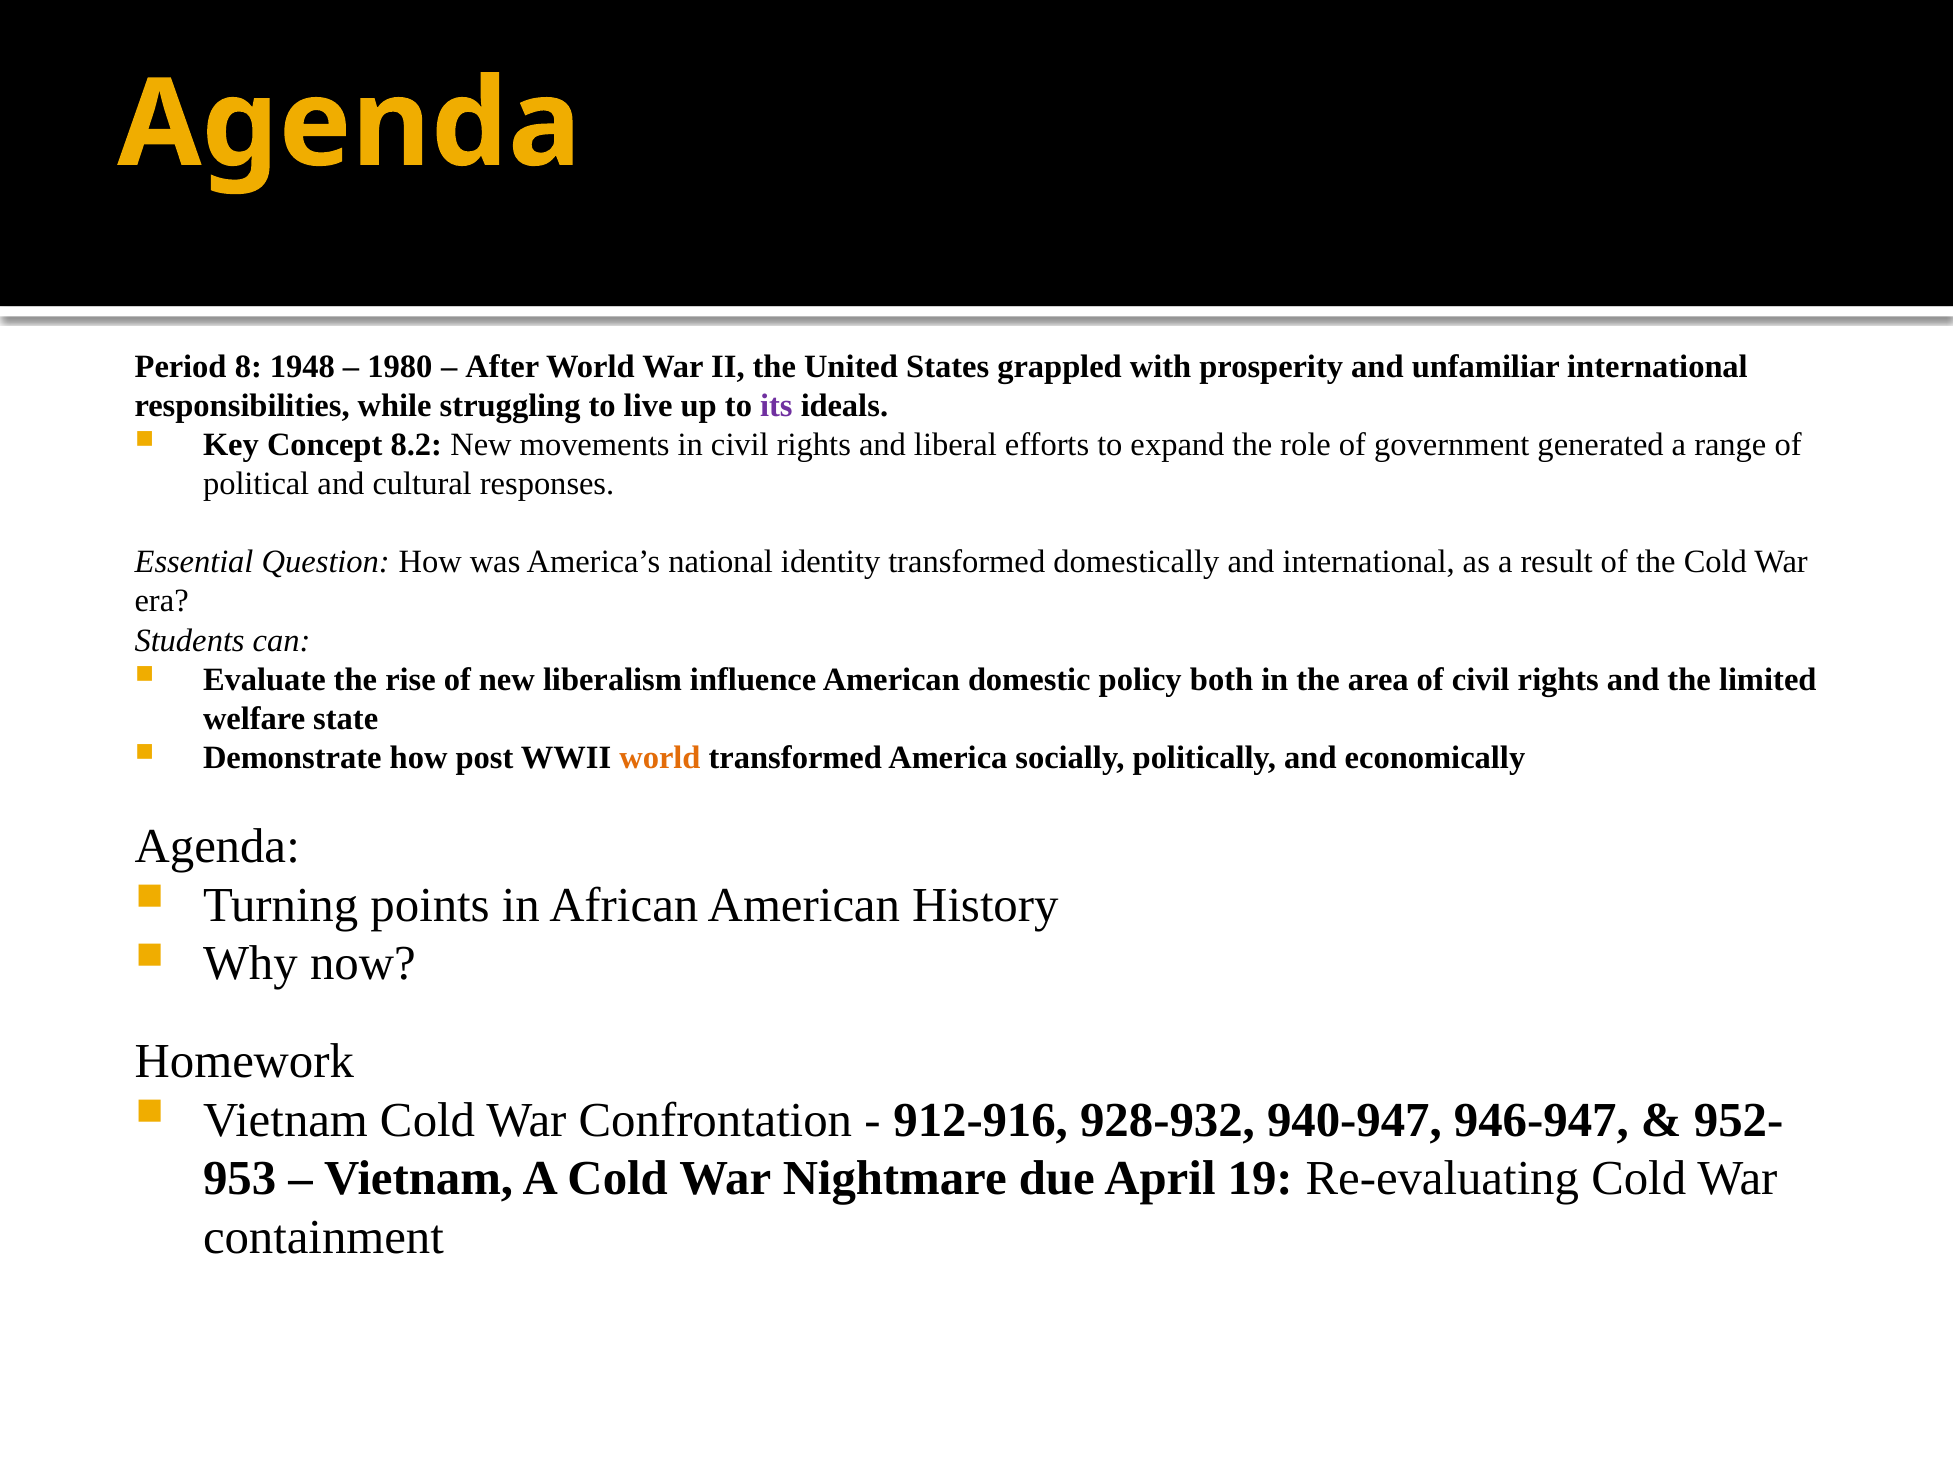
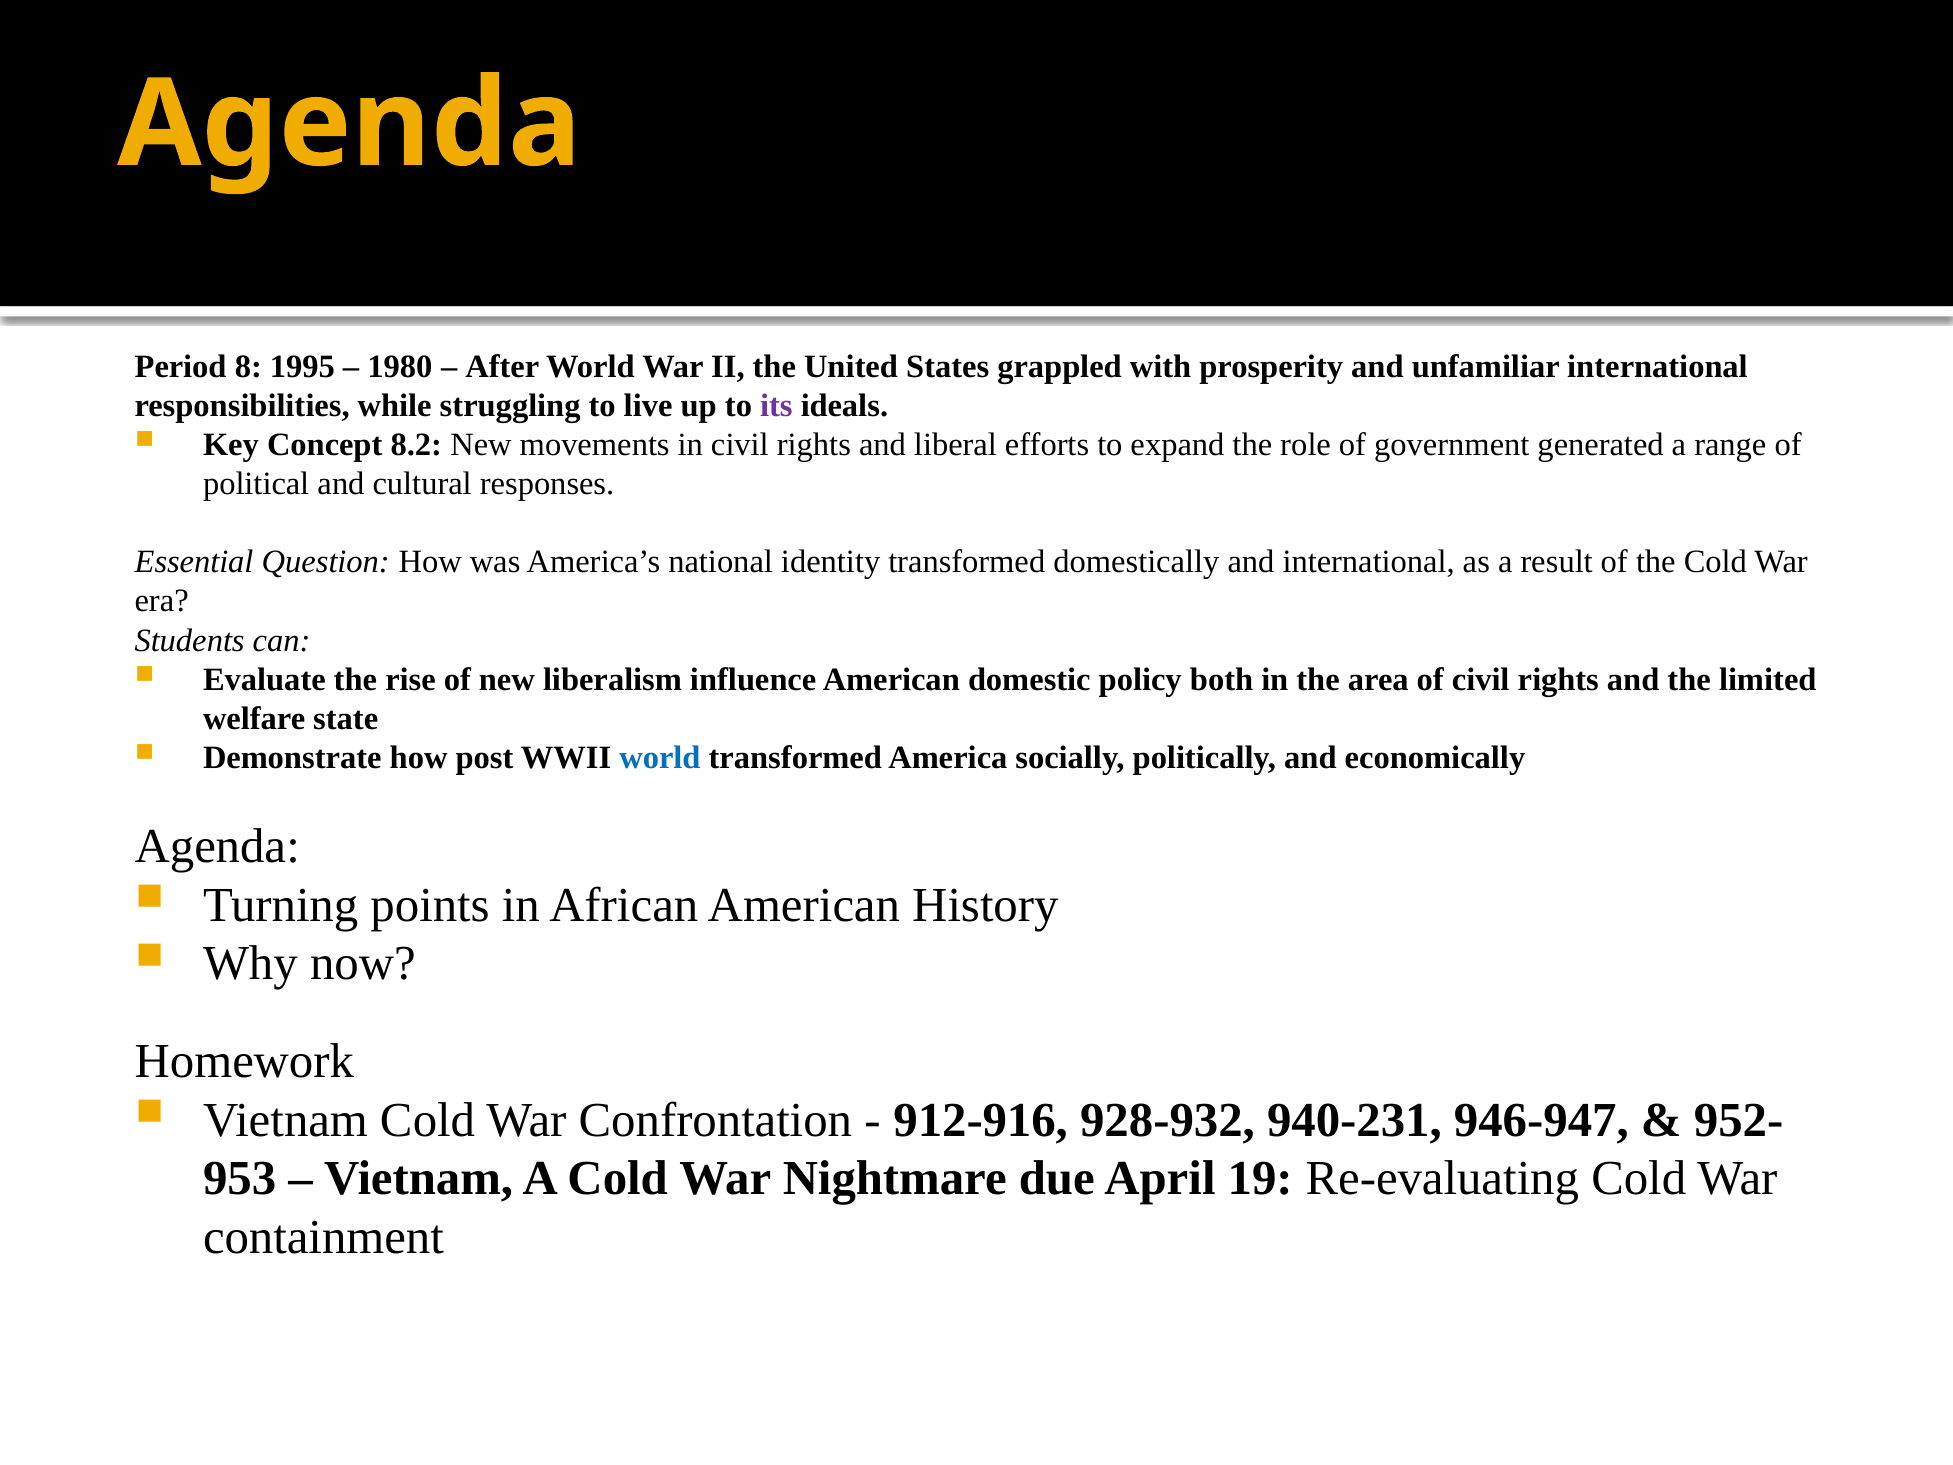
1948: 1948 -> 1995 (302, 367)
world colour: orange -> blue (660, 757)
940-947: 940-947 -> 940-231 (1354, 1120)
